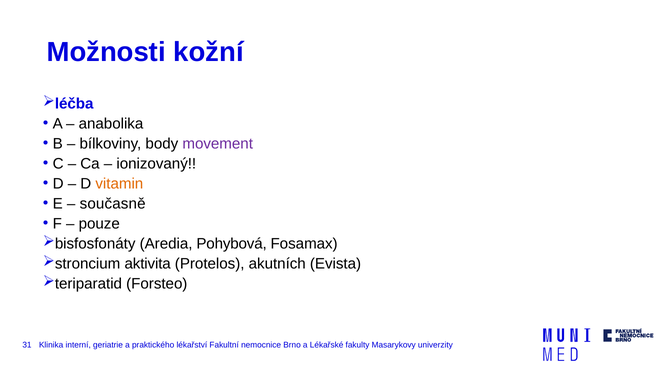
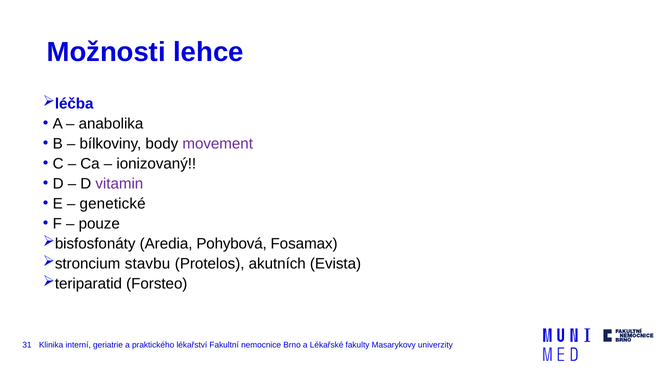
kožní: kožní -> lehce (209, 52)
vitamin colour: orange -> purple (119, 184)
současně: současně -> genetické (113, 204)
aktivita: aktivita -> stavbu (148, 264)
